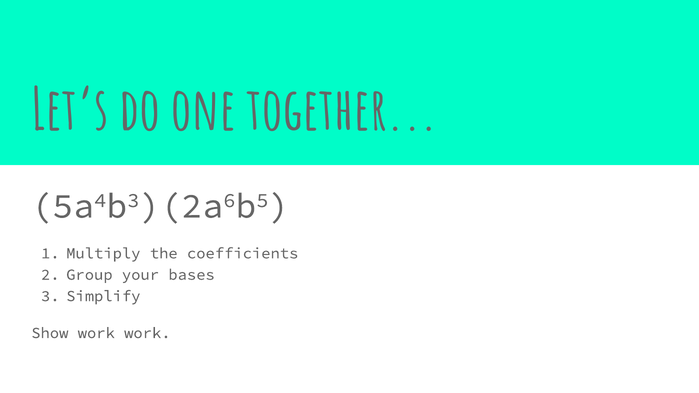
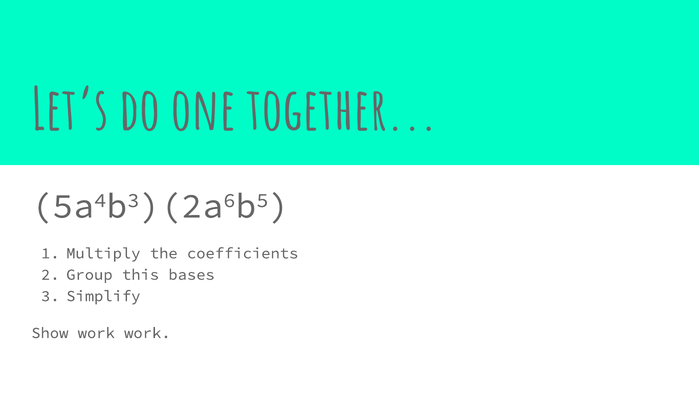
your: your -> this (141, 275)
